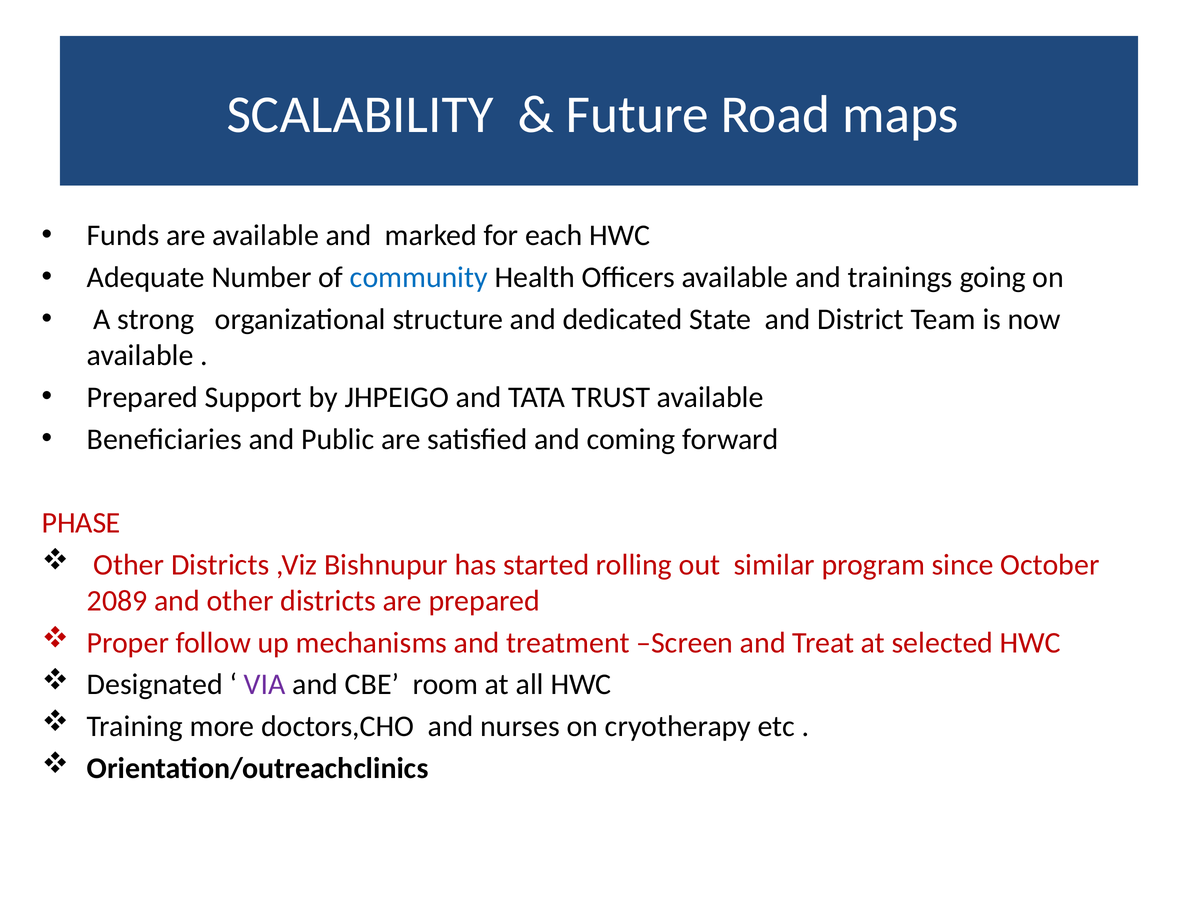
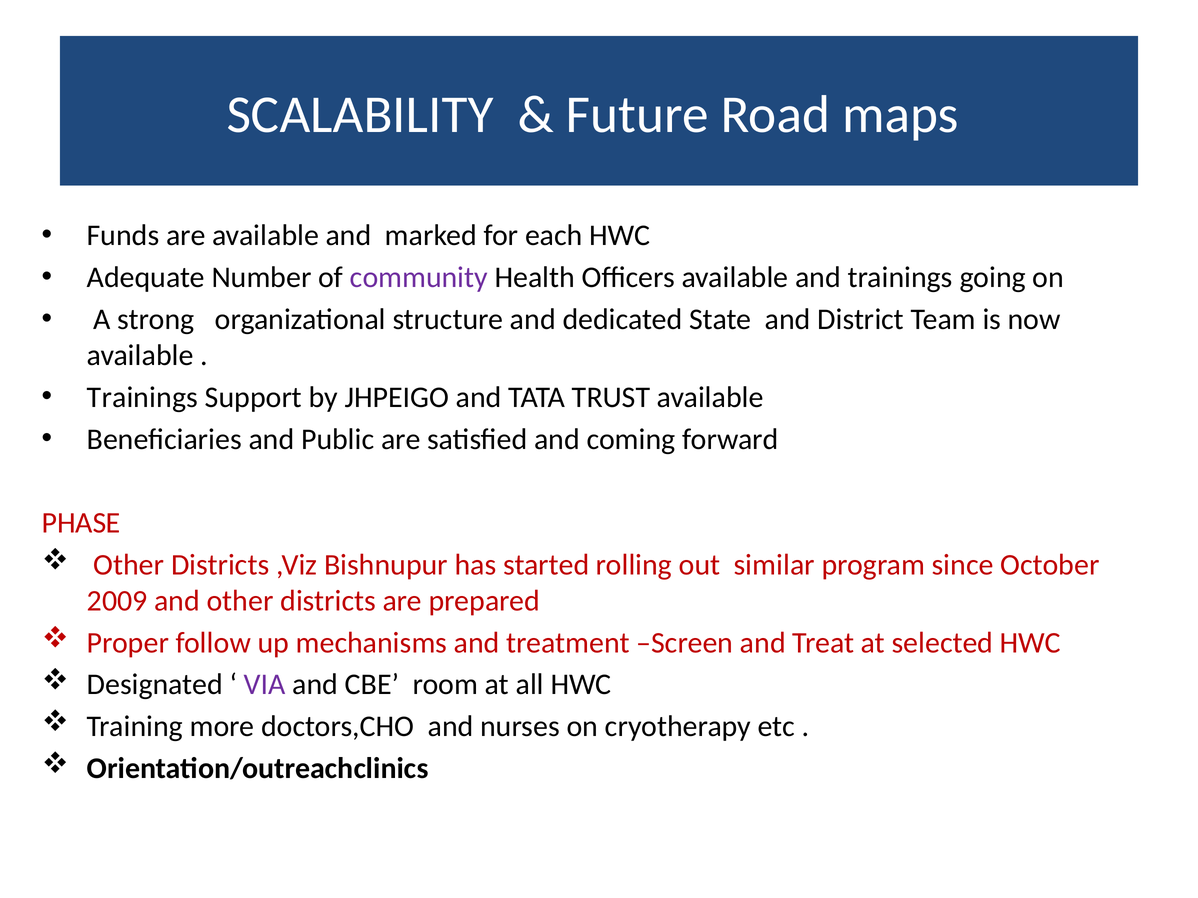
community colour: blue -> purple (419, 278)
Prepared: Prepared -> Trainings (142, 397)
2089: 2089 -> 2009 (117, 601)
